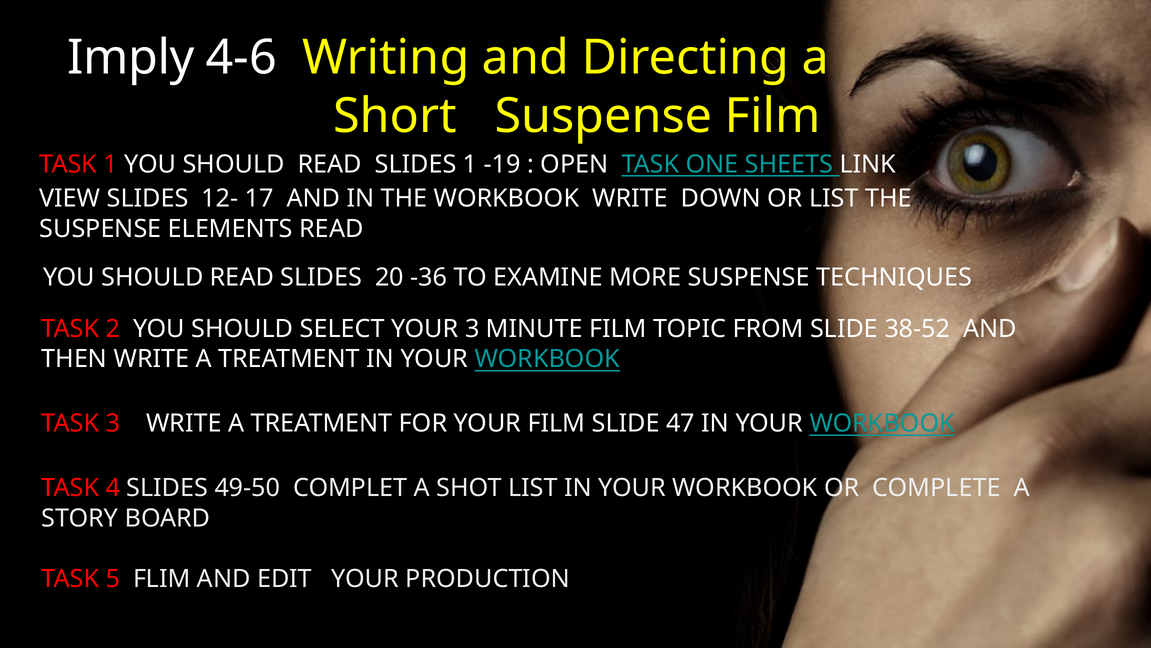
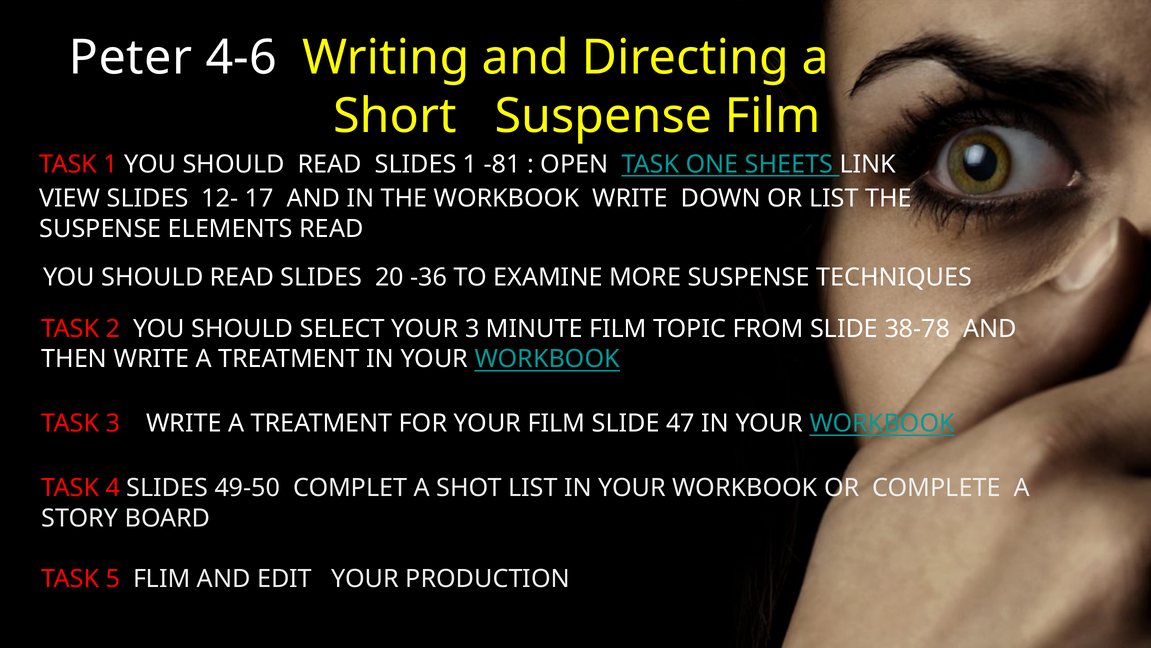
Imply: Imply -> Peter (131, 58)
-19: -19 -> -81 (502, 164)
38-52: 38-52 -> 38-78 (917, 329)
